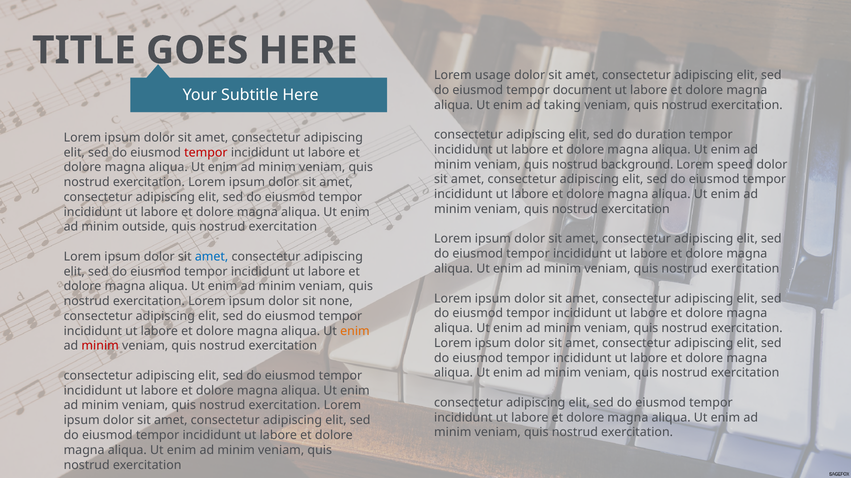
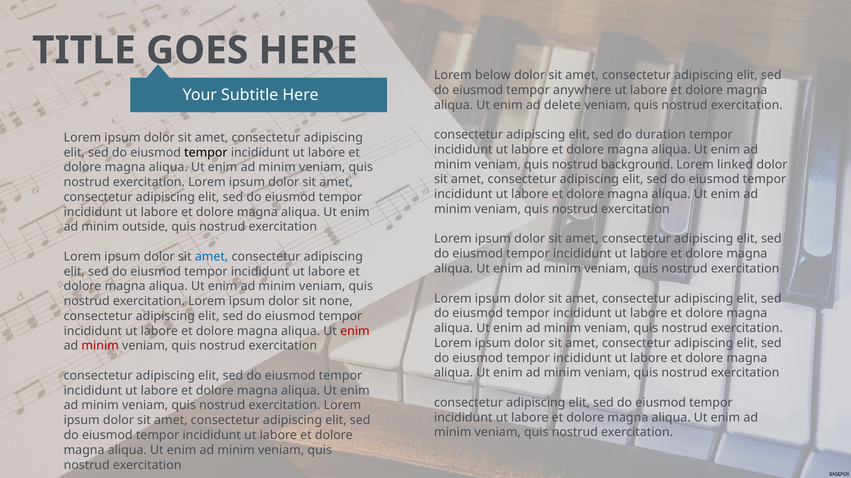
usage: usage -> below (493, 75)
document: document -> anywhere (582, 90)
taking: taking -> delete (562, 105)
tempor colour: red -> black (206, 153)
speed: speed -> linked (735, 165)
enim colour: orange -> red (355, 331)
